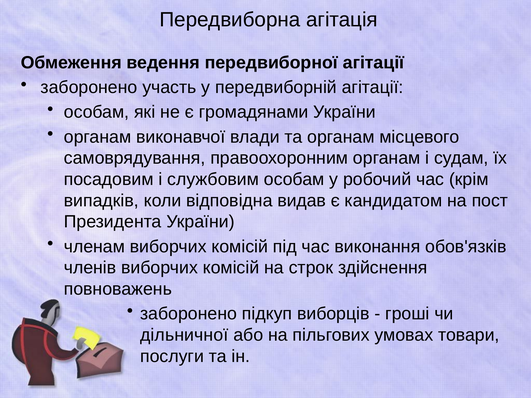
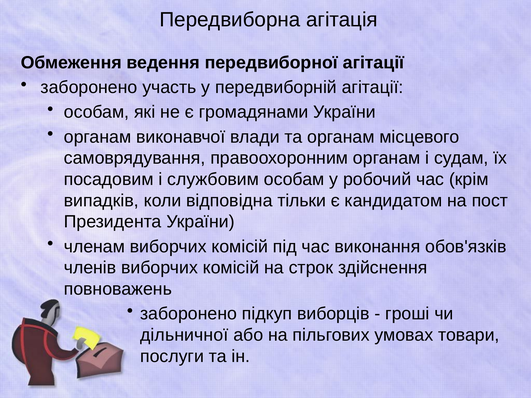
видав: видав -> тільки (302, 201)
